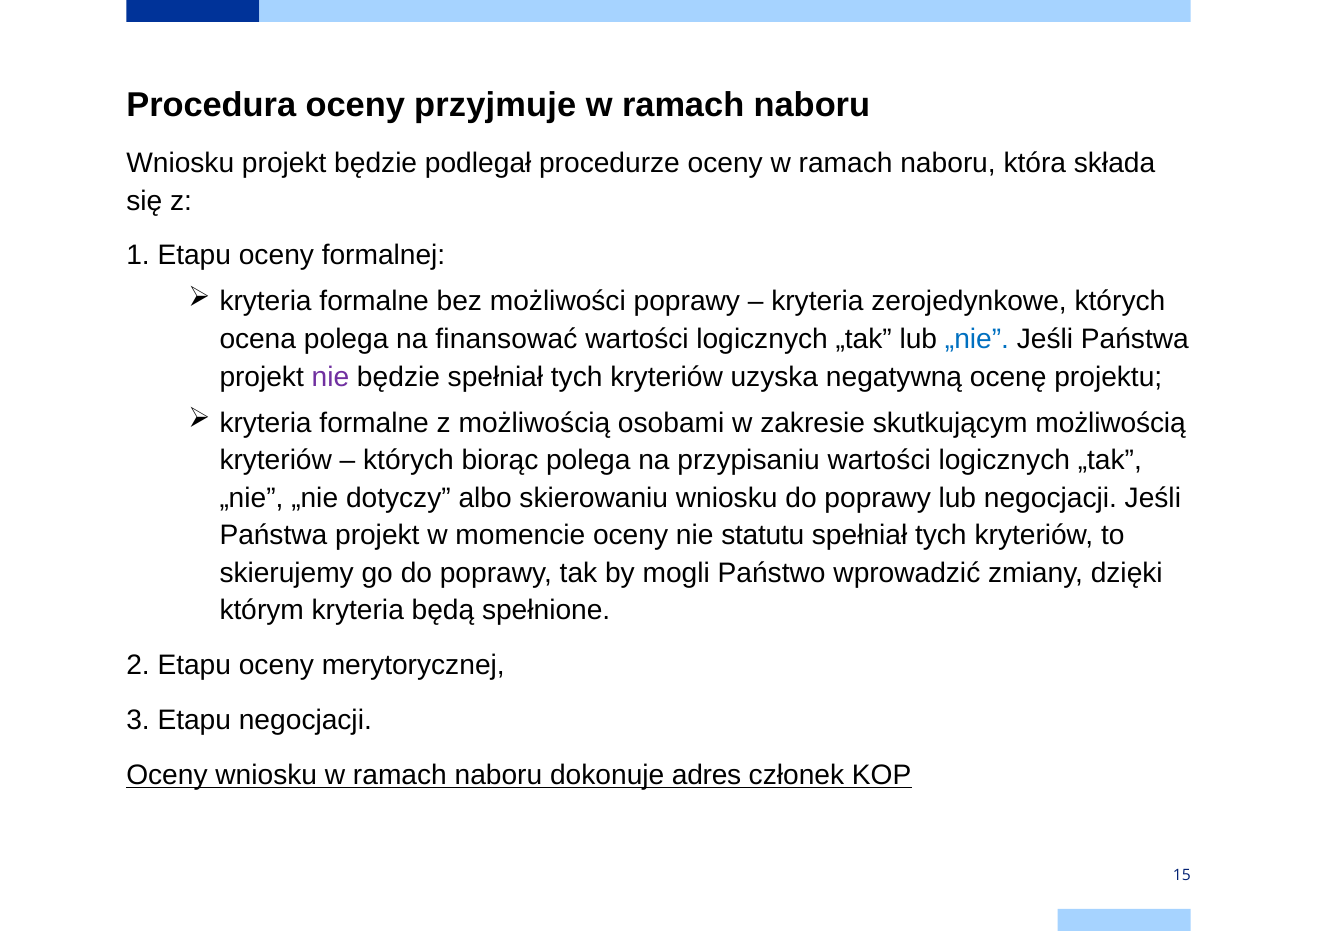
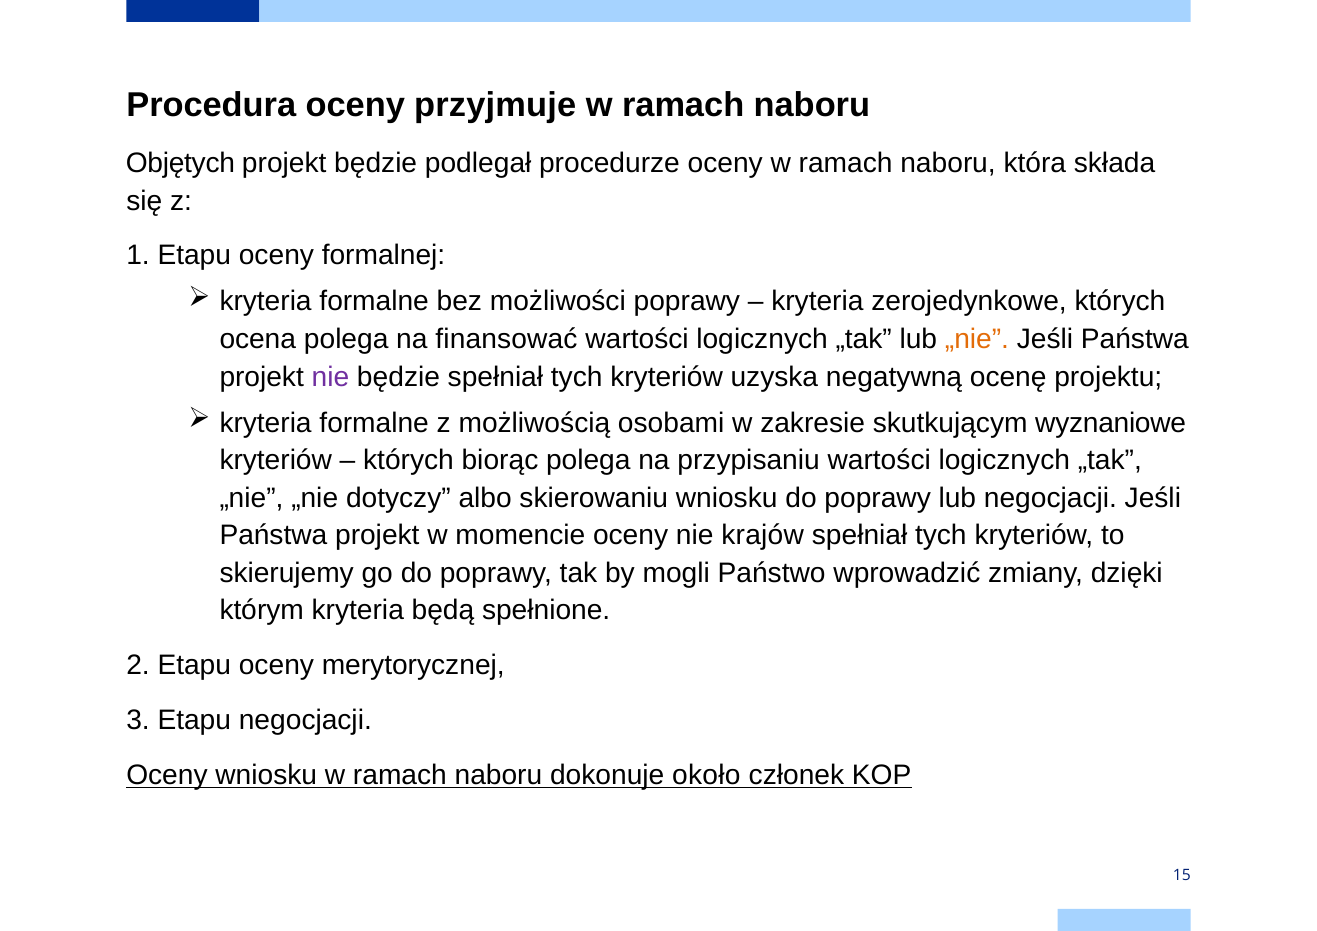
Wniosku: Wniosku -> Objętych (180, 163)
„nie colour: blue -> orange (977, 339)
skutkującym możliwością: możliwością -> wyznaniowe (1111, 423)
statutu: statutu -> krajów (763, 536)
adres: adres -> około (706, 775)
